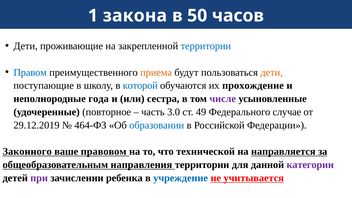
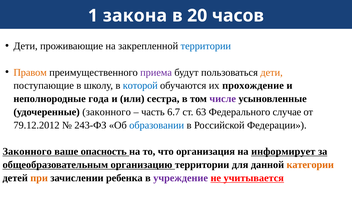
50: 50 -> 20 (197, 16)
Правом colour: blue -> orange (30, 72)
приема colour: orange -> purple (156, 72)
удочеренные повторное: повторное -> законного (107, 112)
3.0: 3.0 -> 6.7 (174, 112)
49: 49 -> 63 (201, 112)
29.12.2019: 29.12.2019 -> 79.12.2012 (37, 125)
464-ФЗ: 464-ФЗ -> 243-ФЗ (90, 125)
правовом: правовом -> опасность (104, 152)
технической: технической -> организация (206, 152)
направляется: направляется -> информирует (283, 152)
направления: направления -> организацию (141, 165)
категории colour: purple -> orange (310, 165)
при colour: purple -> orange (39, 178)
учреждение colour: blue -> purple (181, 178)
